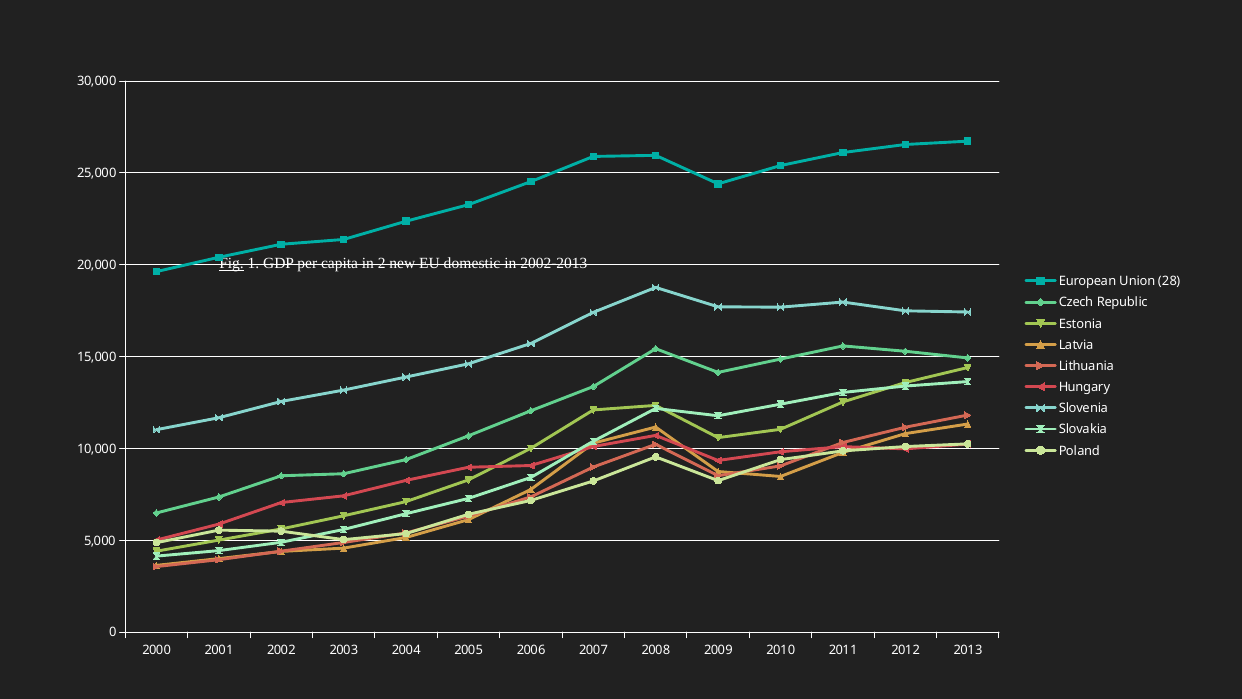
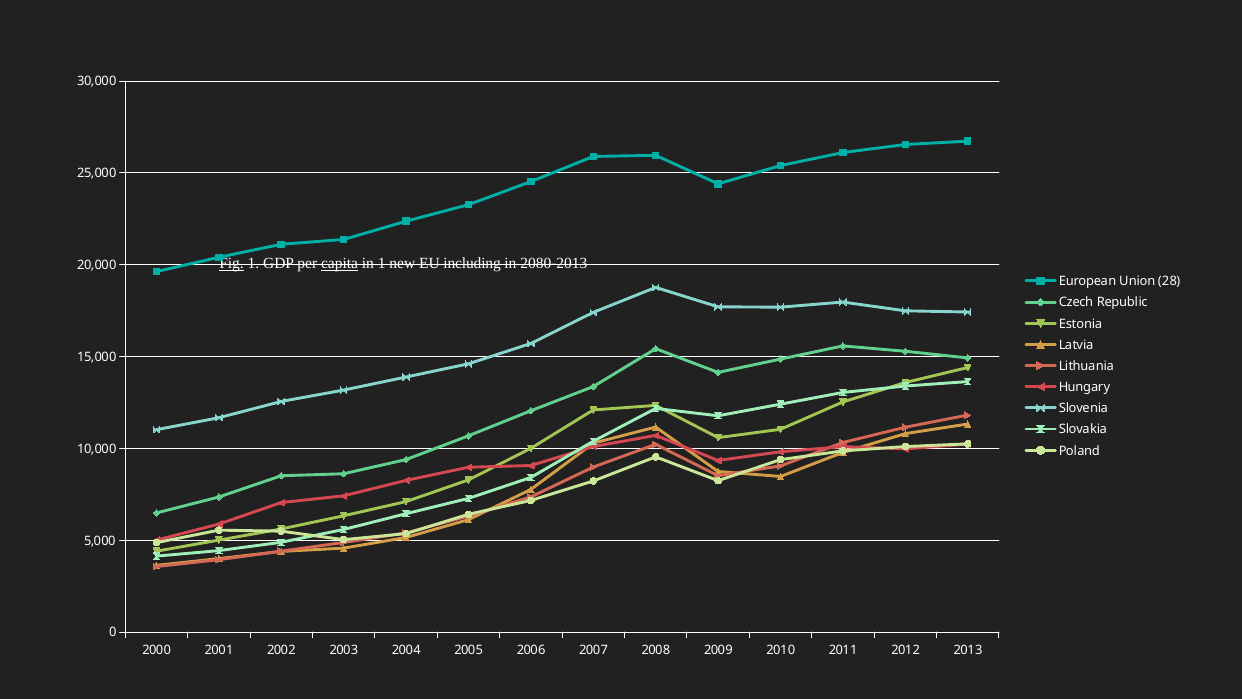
capita underline: none -> present (340, 264)
in 2: 2 -> 1 (382, 264)
domestic: domestic -> including (472, 264)
2002-2013: 2002-2013 -> 2080-2013 (554, 264)
